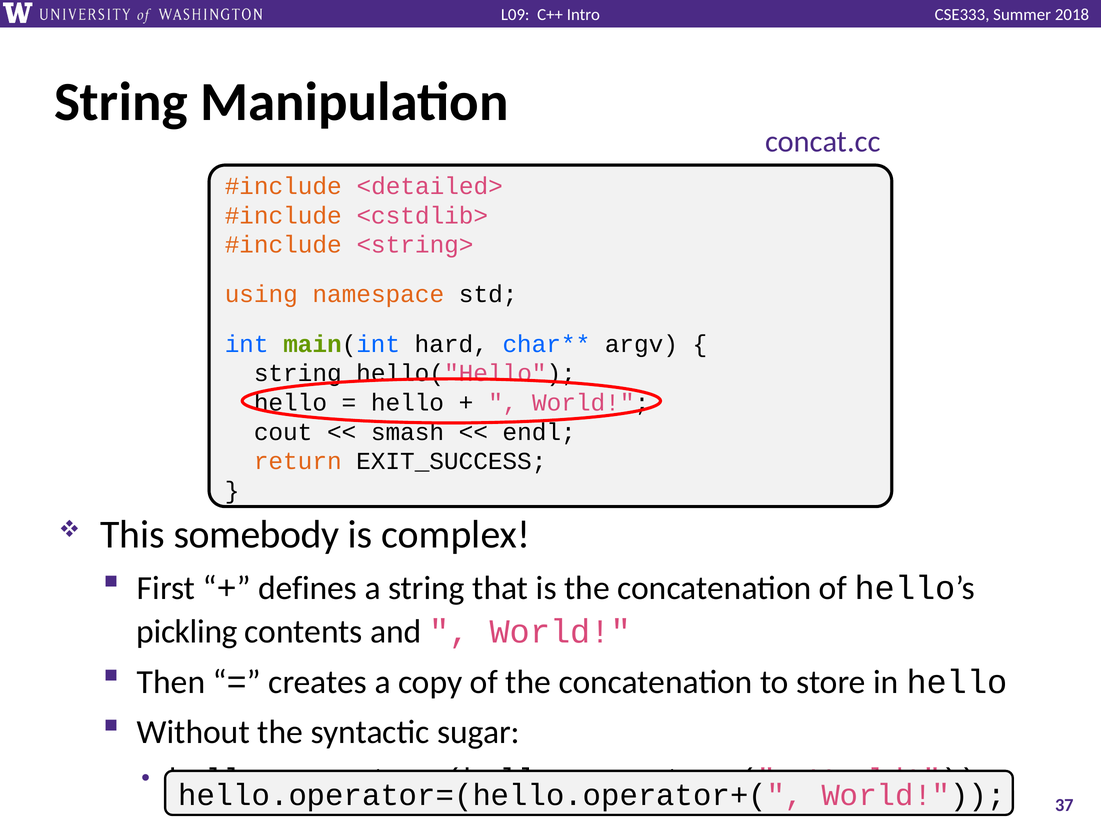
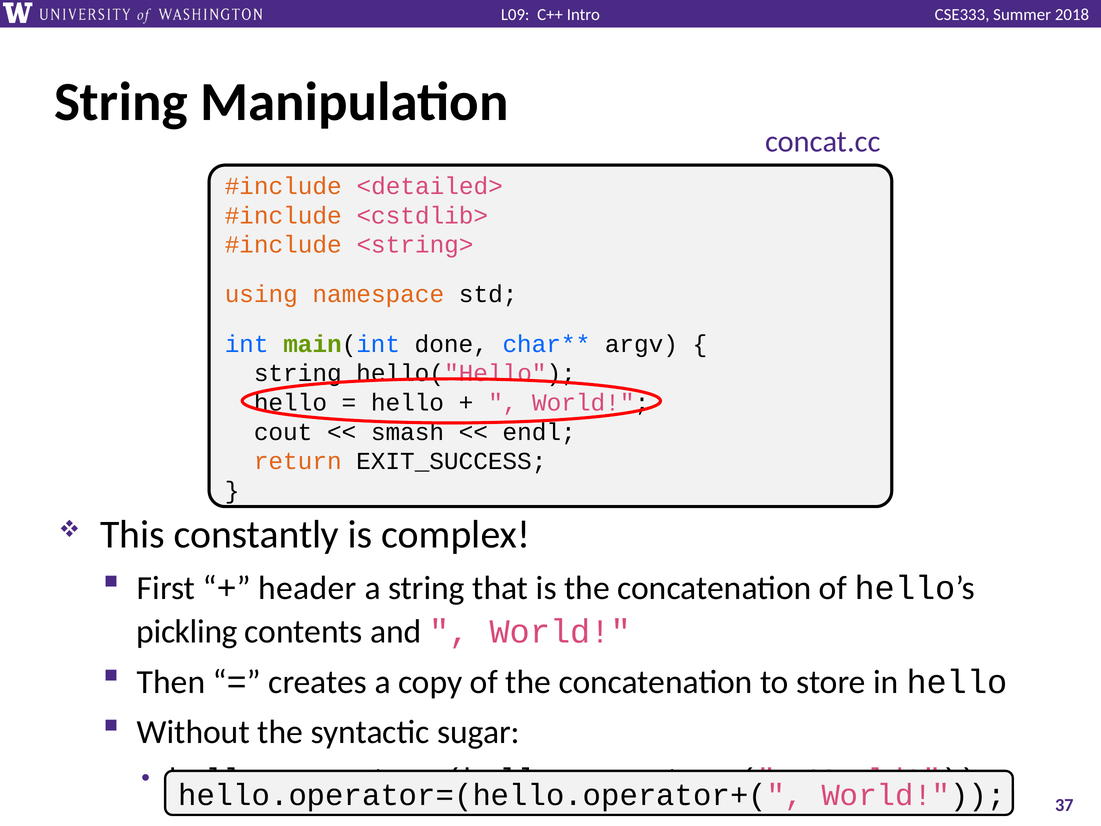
hard: hard -> done (451, 344)
somebody: somebody -> constantly (256, 534)
defines: defines -> header (307, 588)
